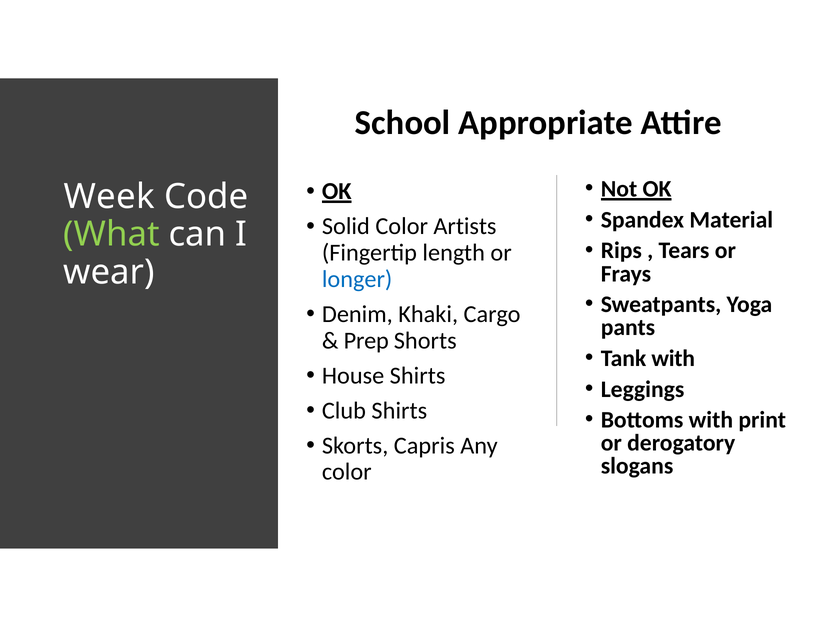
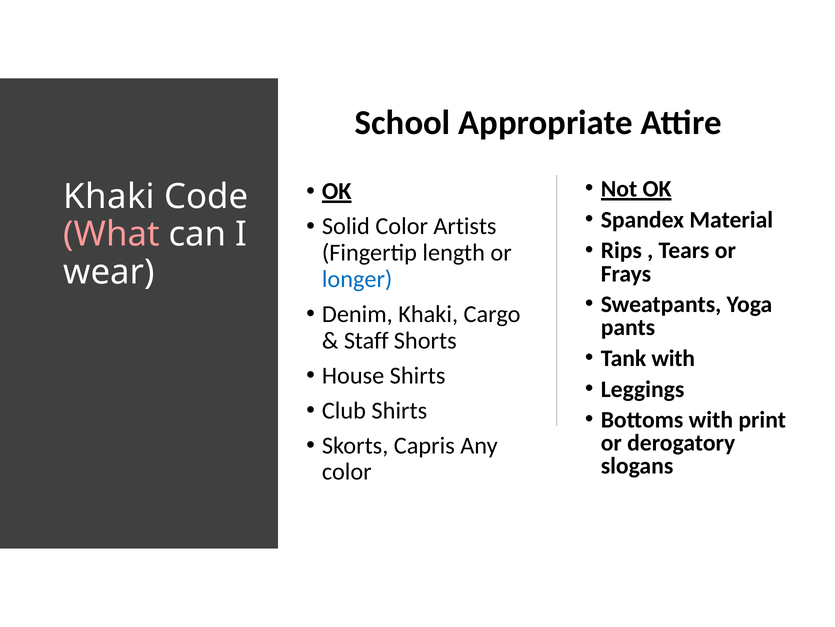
Week: Week -> Khaki (109, 197)
What colour: light green -> pink (111, 234)
Prep: Prep -> Staff (366, 340)
